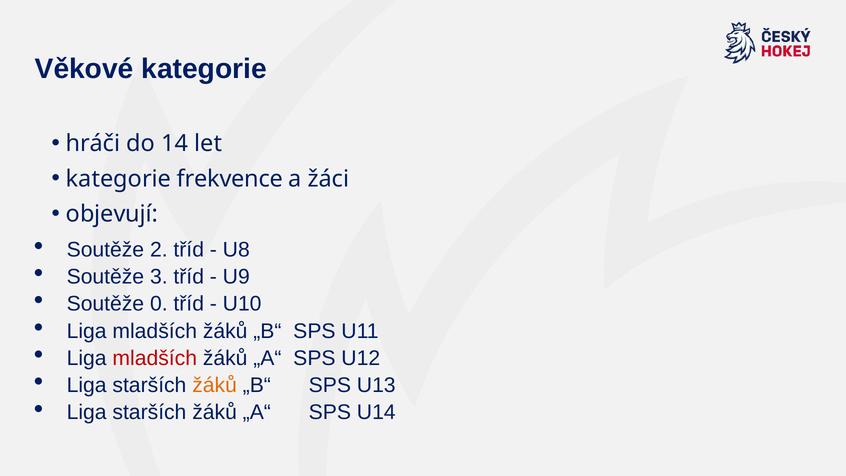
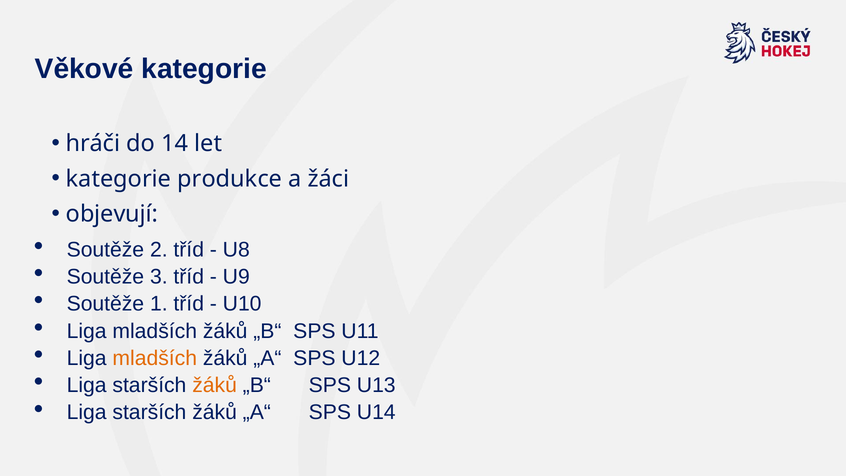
frekvence: frekvence -> produkce (230, 179)
0: 0 -> 1 (159, 304)
mladších colour: red -> orange (155, 358)
